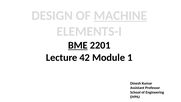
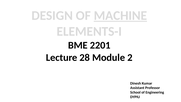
BME underline: present -> none (78, 45)
42: 42 -> 28 (85, 57)
1: 1 -> 2 (130, 57)
